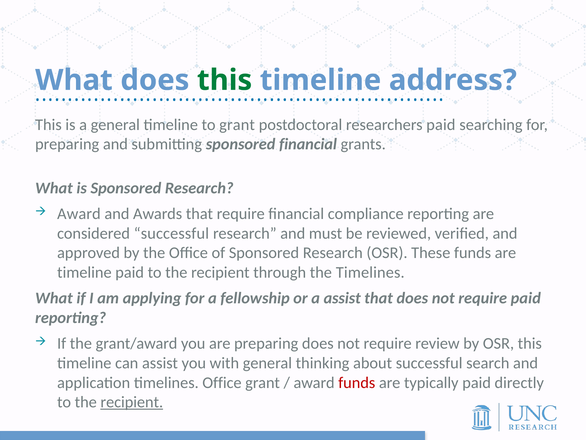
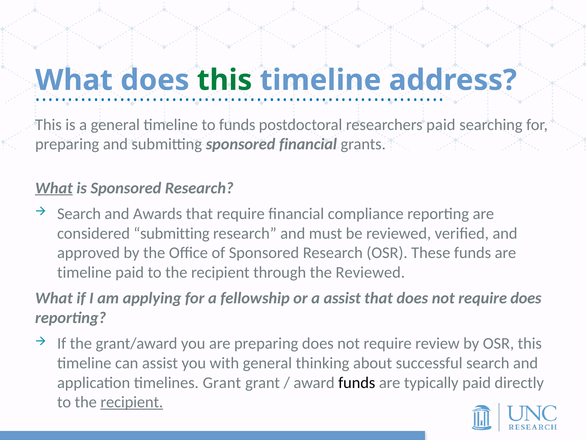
to grant: grant -> funds (237, 125)
What underline: none -> present (54, 188)
Award: Award -> Search (79, 213)
considered successful: successful -> submitting (172, 233)
the Timelines: Timelines -> Reviewed (370, 272)
require paid: paid -> does (526, 298)
timelines Office: Office -> Grant (222, 382)
funds colour: red -> black (357, 382)
